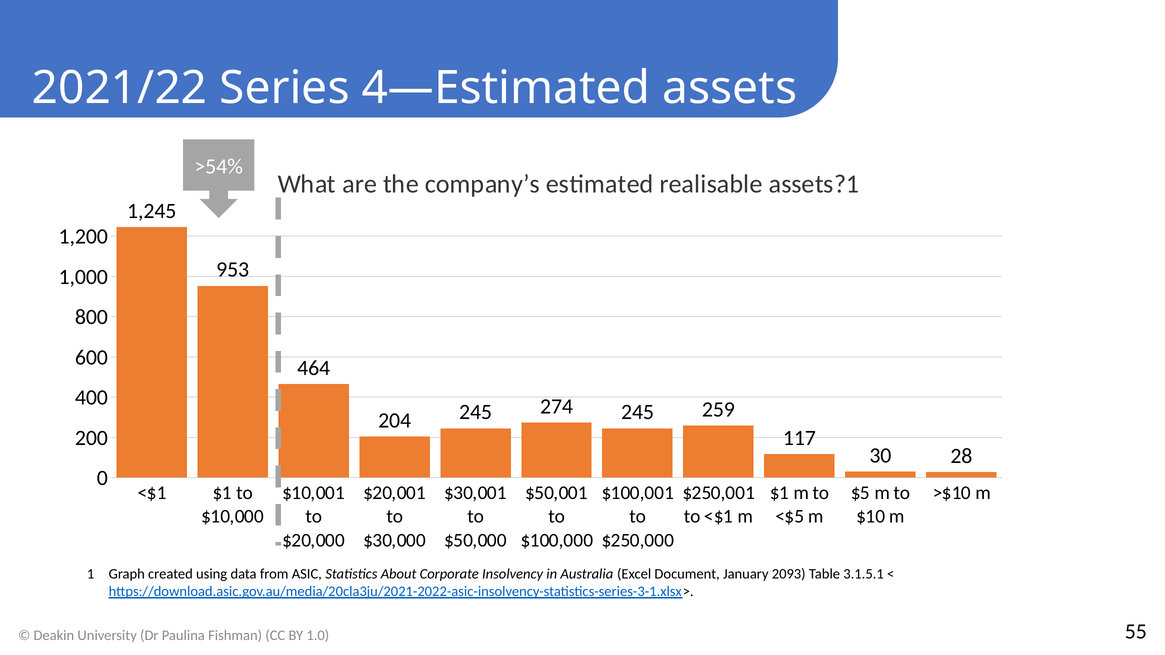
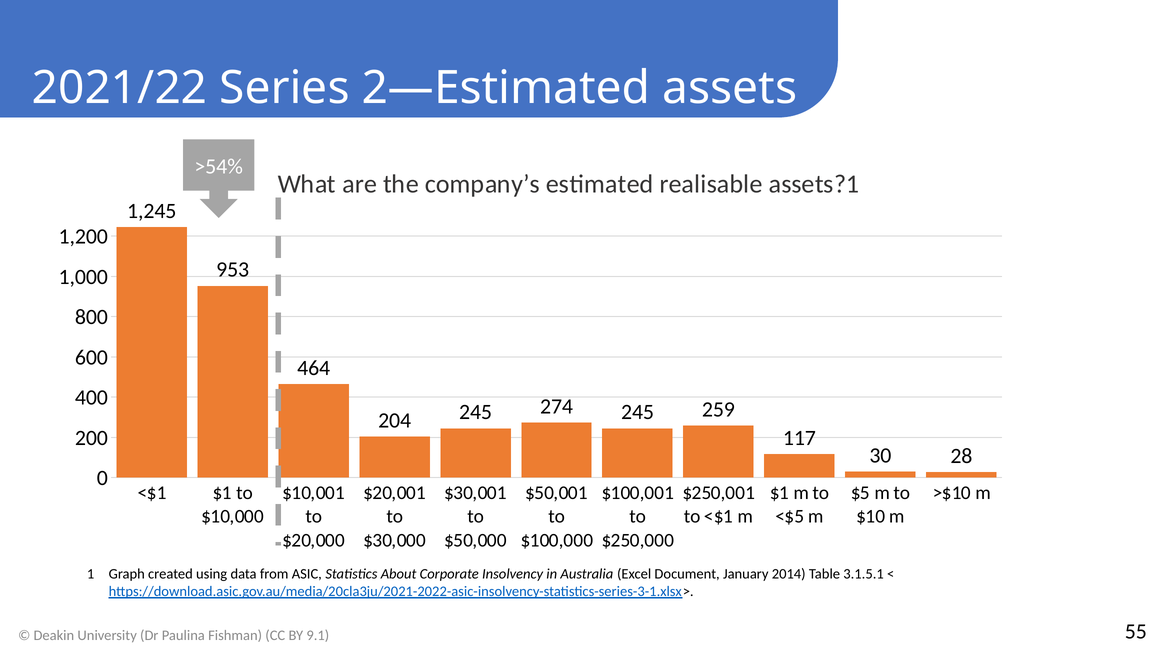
4—Estimated: 4—Estimated -> 2—Estimated (506, 88)
2093: 2093 -> 2014 (789, 574)
1.0: 1.0 -> 9.1 (318, 636)
